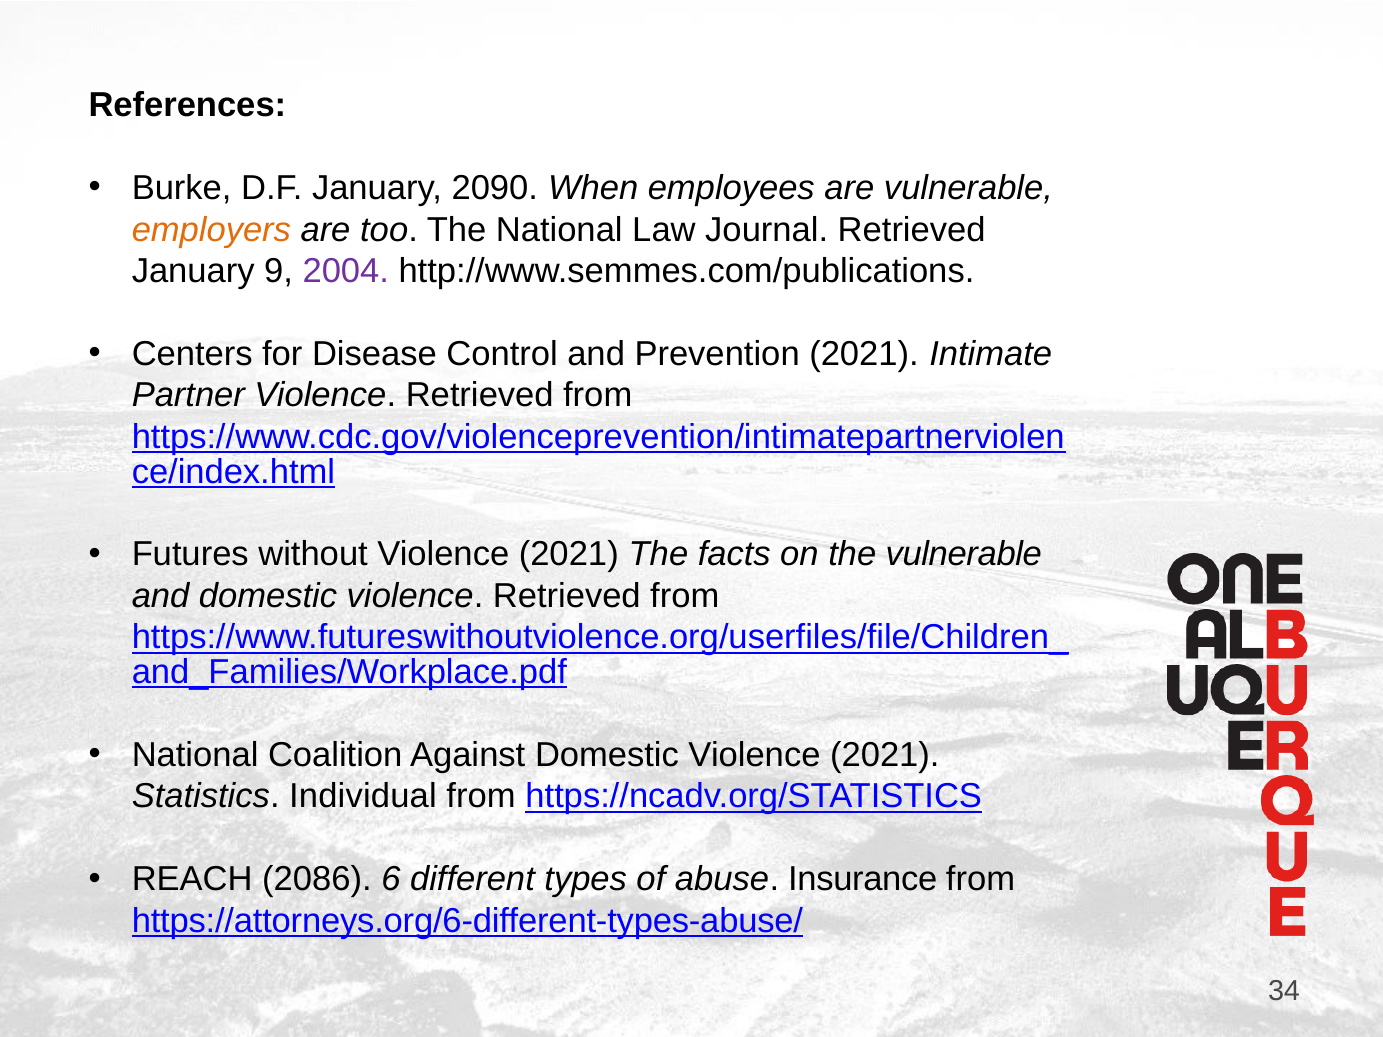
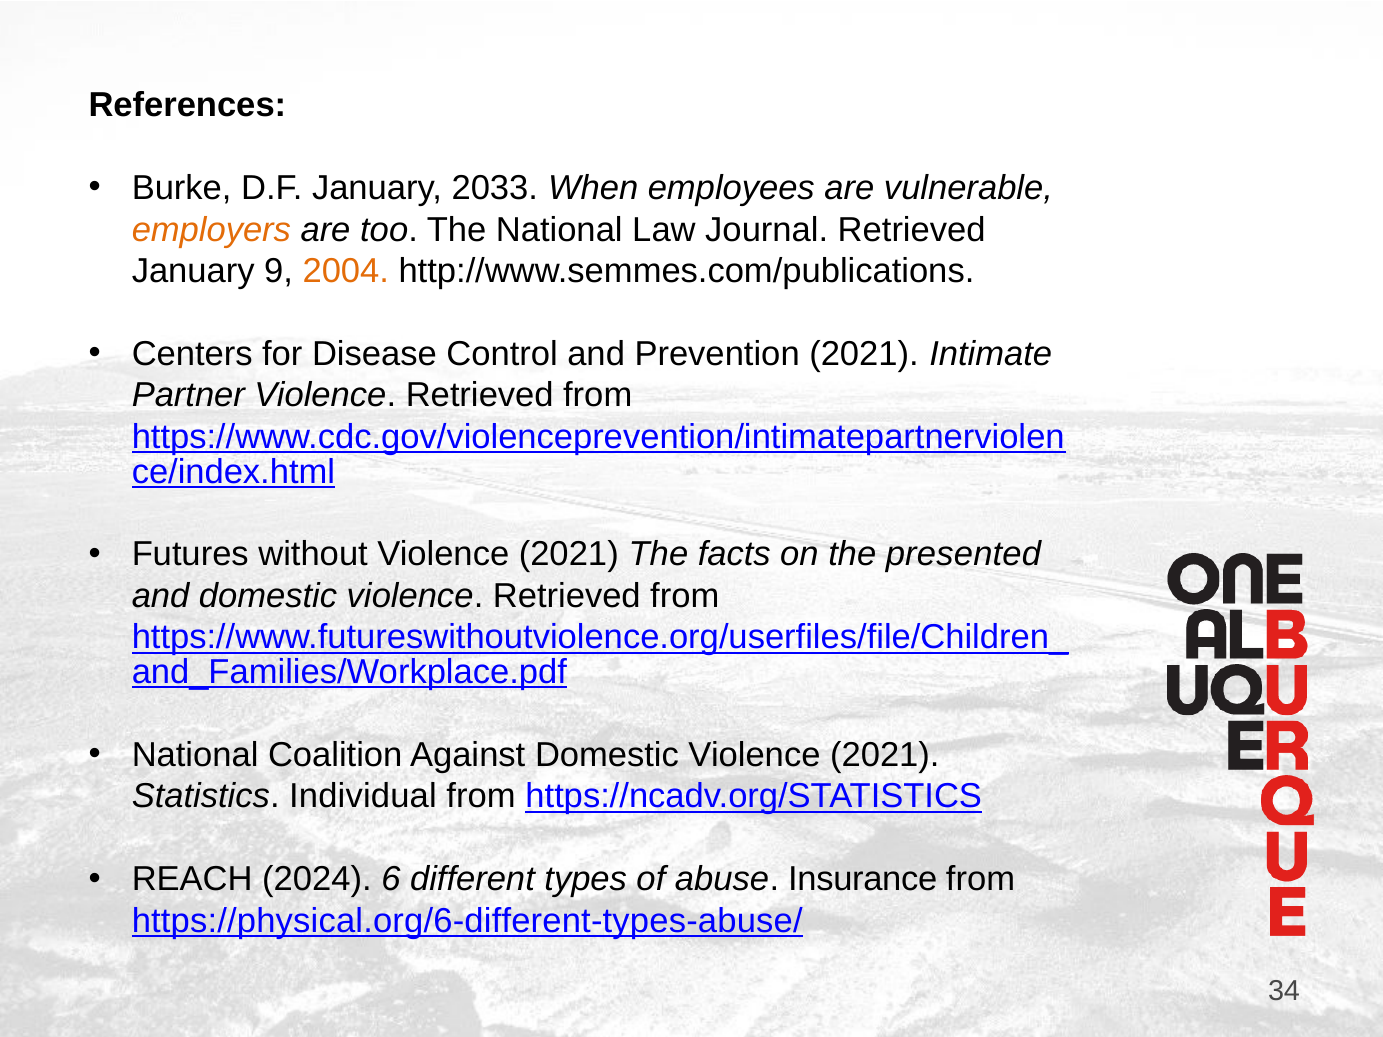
2090: 2090 -> 2033 (495, 188)
2004 colour: purple -> orange (346, 271)
the vulnerable: vulnerable -> presented (963, 555)
2086: 2086 -> 2024 (317, 880)
https://attorneys.org/6-different-types-abuse/: https://attorneys.org/6-different-types-abuse/ -> https://physical.org/6-different-types-abuse/ (467, 921)
